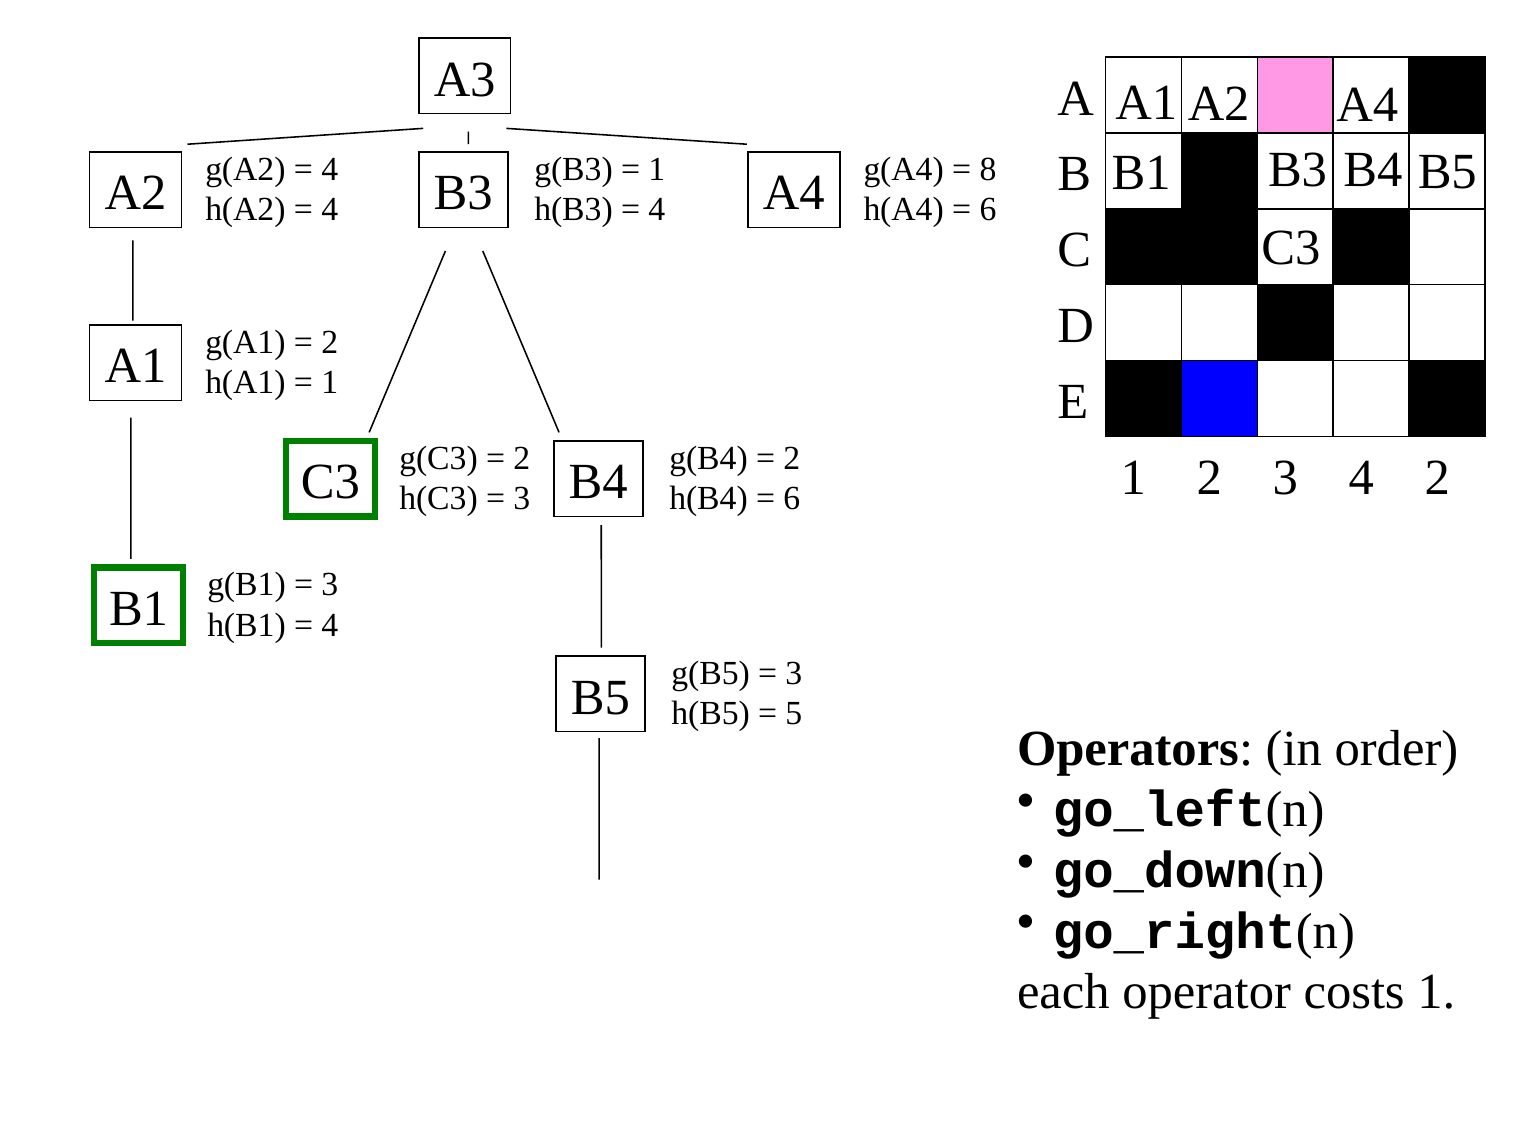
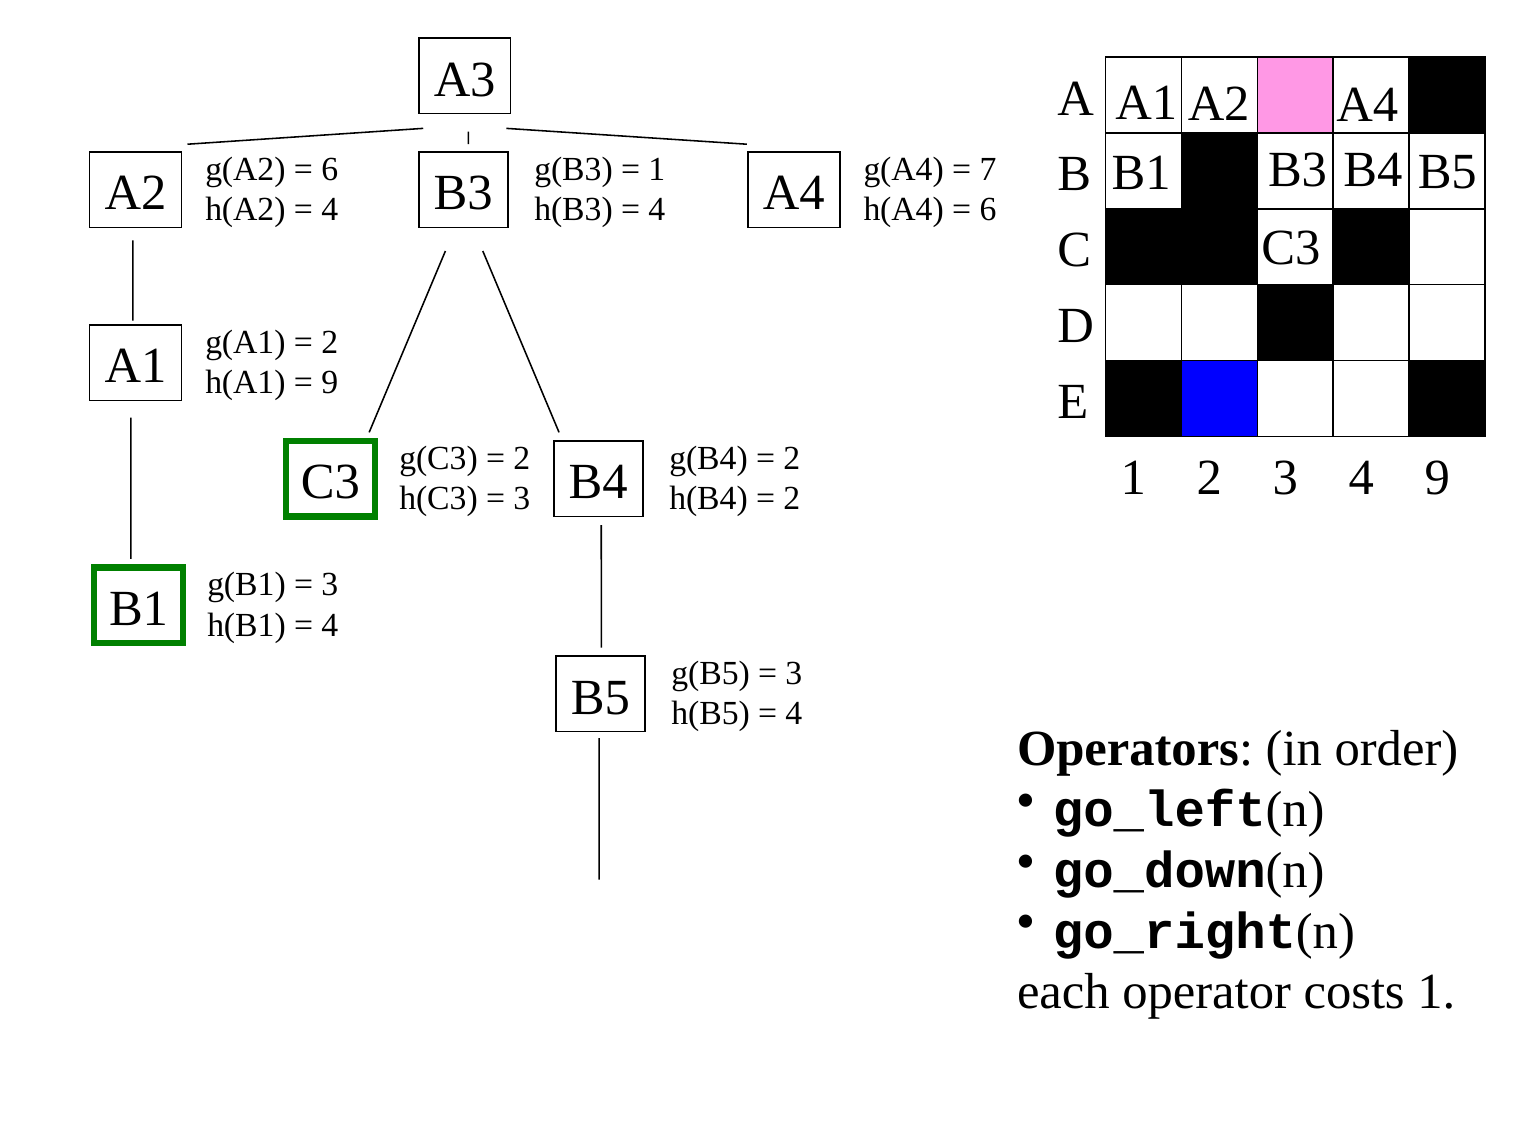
4: 4 -> 6 (330, 169)
8: 8 -> 7 (988, 169)
1: 1 -> 9 (330, 383)
4 2: 2 -> 9 (1437, 478)
6: 6 -> 2 (792, 499)
5: 5 -> 4 (794, 714)
